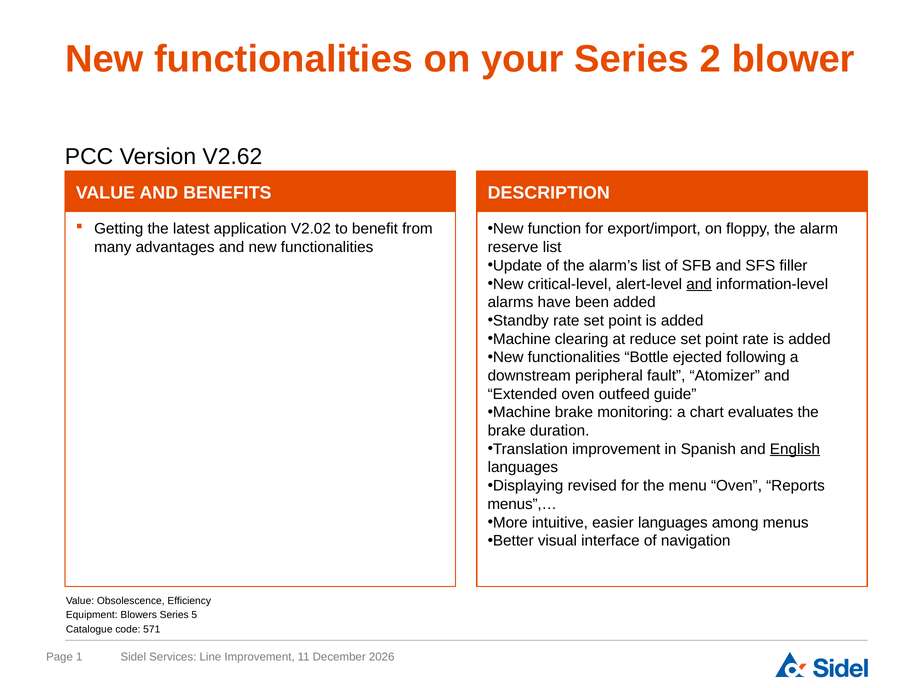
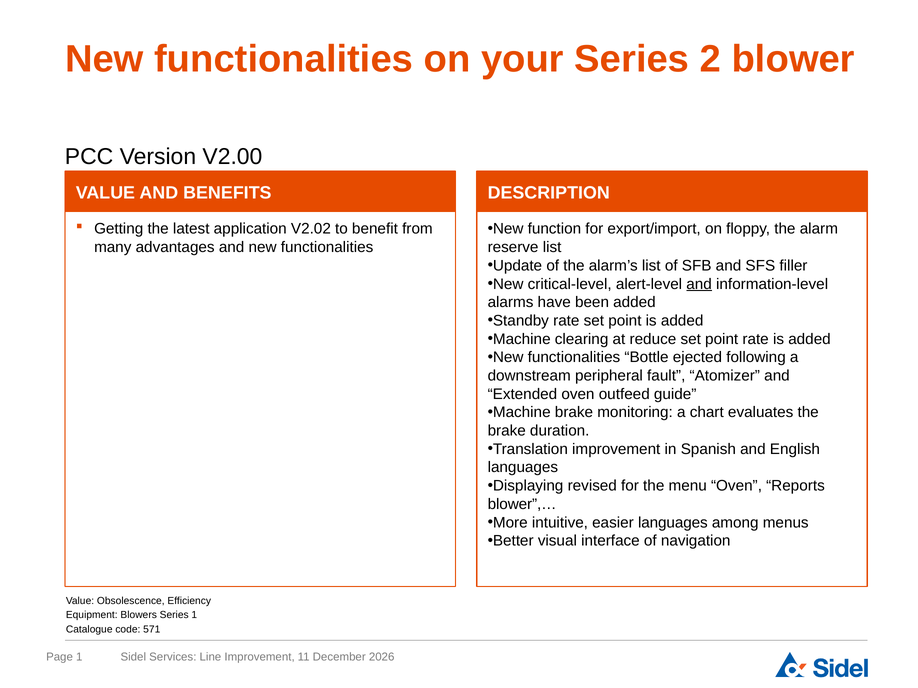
V2.62: V2.62 -> V2.00 (232, 157)
English underline: present -> none (795, 449)
menus”,…: menus”,… -> blower”,… (522, 505)
Series 5: 5 -> 1 (194, 615)
